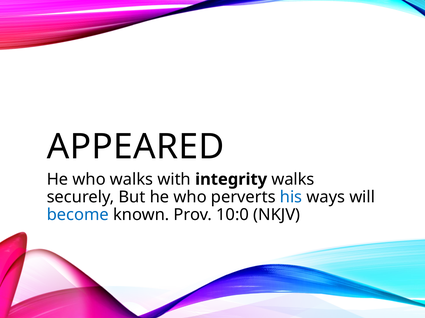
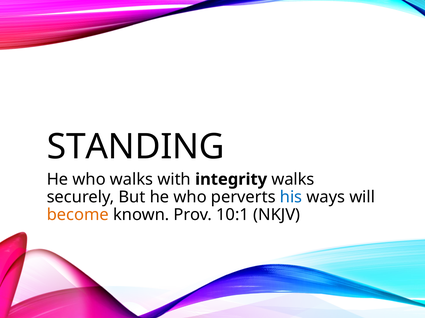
APPEARED: APPEARED -> STANDING (136, 147)
become colour: blue -> orange (78, 215)
10:0: 10:0 -> 10:1 (233, 215)
